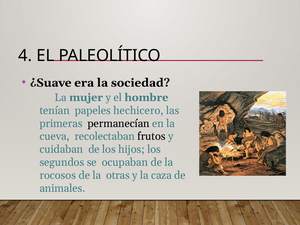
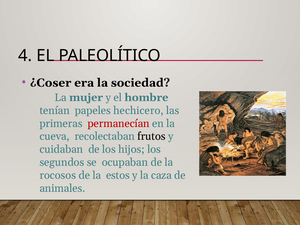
¿Suave: ¿Suave -> ¿Coser (51, 83)
permanecían colour: black -> red (119, 123)
otras: otras -> estos (118, 175)
